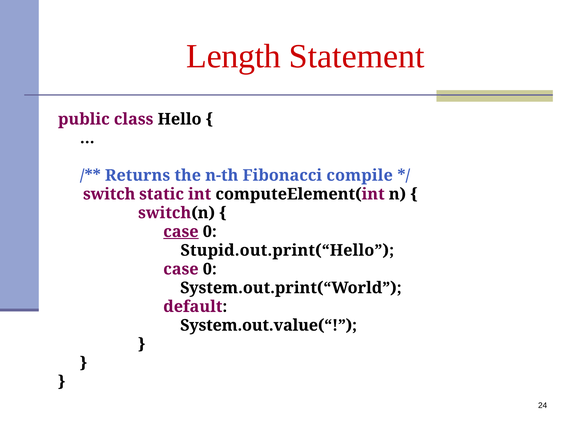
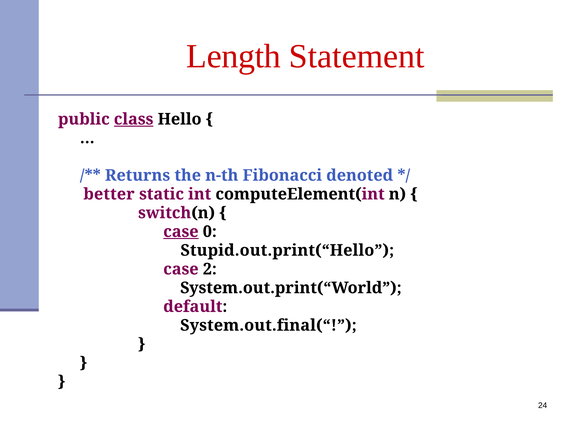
class underline: none -> present (134, 119)
compile: compile -> denoted (360, 176)
switch: switch -> better (109, 194)
0: 0 -> 2 (210, 269)
System.out.value(“: System.out.value(“ -> System.out.final(“ (268, 326)
